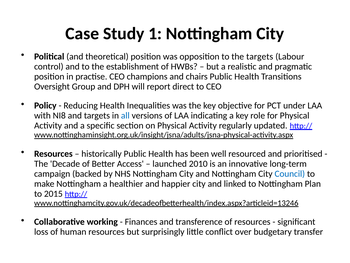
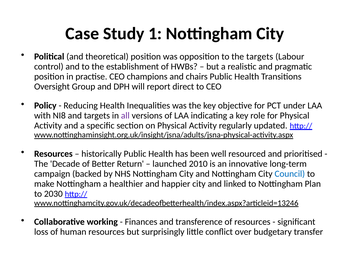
all colour: blue -> purple (125, 115)
Access: Access -> Return (130, 163)
2015: 2015 -> 2030 (53, 193)
